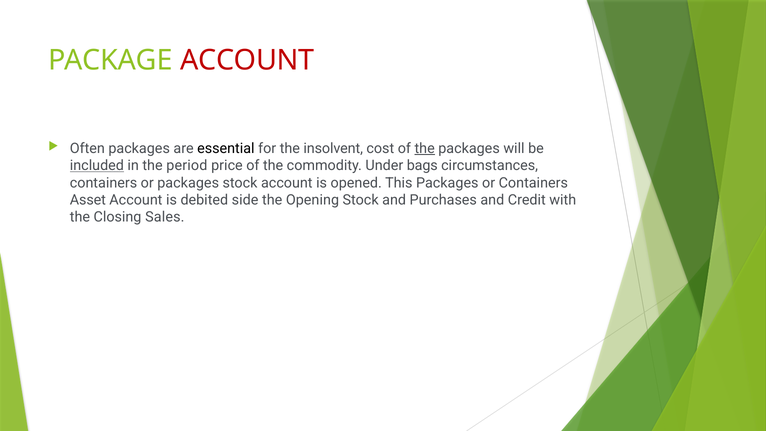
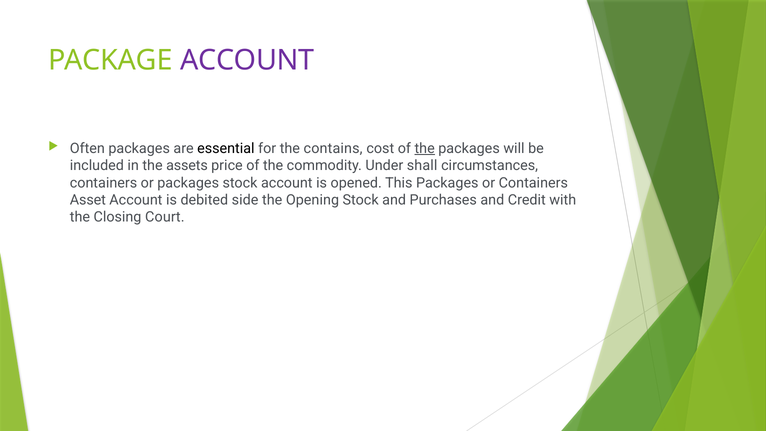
ACCOUNT colour: red -> purple (247, 60)
insolvent: insolvent -> contains (333, 148)
included underline: present -> none (97, 165)
period: period -> assets (187, 165)
bags: bags -> shall (422, 165)
Sales: Sales -> Court (165, 217)
